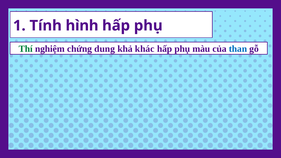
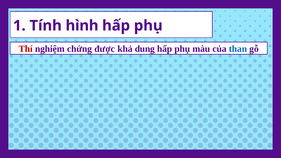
Thí colour: green -> red (26, 49)
dung: dung -> được (105, 49)
khác: khác -> dung (145, 49)
